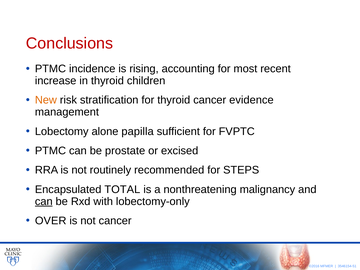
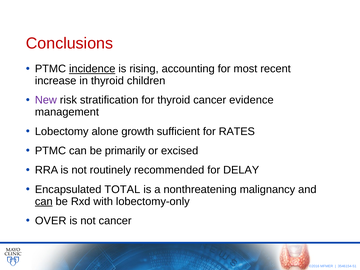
incidence underline: none -> present (92, 69)
New colour: orange -> purple (46, 100)
papilla: papilla -> growth (138, 131)
FVPTC: FVPTC -> RATES (237, 131)
prostate: prostate -> primarily (125, 151)
STEPS: STEPS -> DELAY (241, 170)
